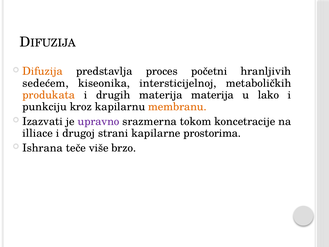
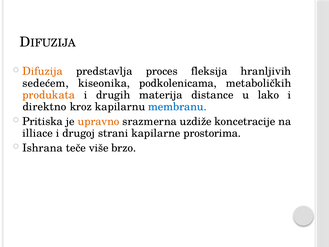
početni: početni -> fleksija (209, 71)
intersticijelnoj: intersticijelnoj -> podkolenicama (178, 83)
materija materija: materija -> distance (212, 95)
punkciju: punkciju -> direktno (44, 107)
membranu colour: orange -> blue (177, 107)
Izazvati: Izazvati -> Pritiska (43, 121)
upravno colour: purple -> orange (99, 121)
tokom: tokom -> uzdiže (196, 121)
